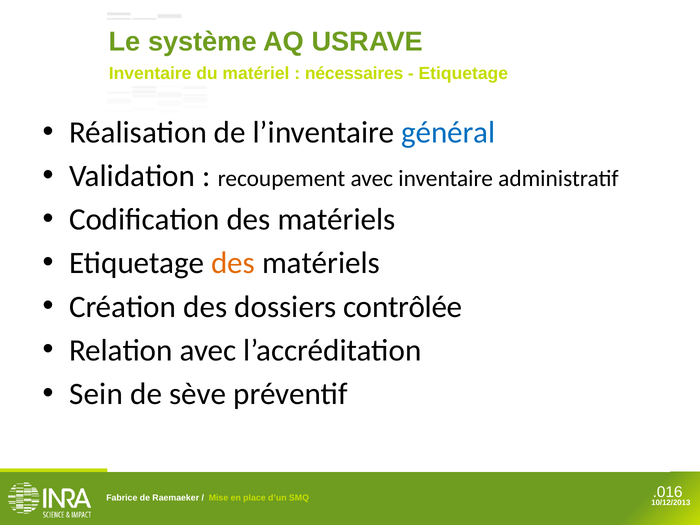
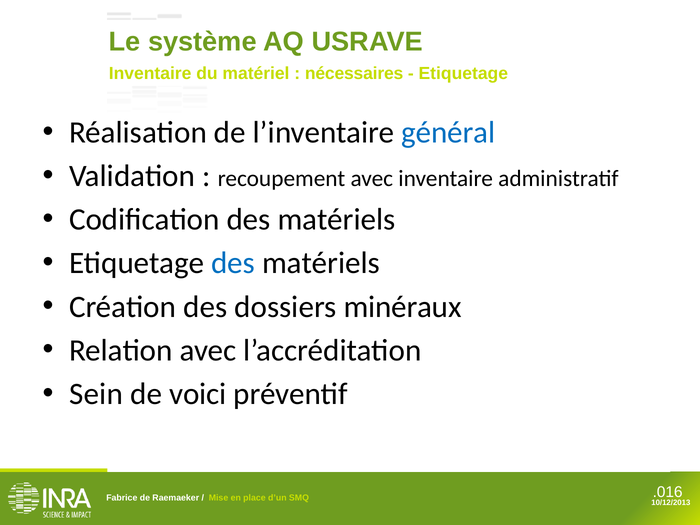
des colour: orange -> blue (233, 263)
contrôlée: contrôlée -> minéraux (403, 307)
sève: sève -> voici (198, 394)
